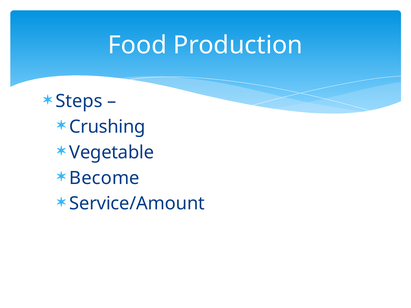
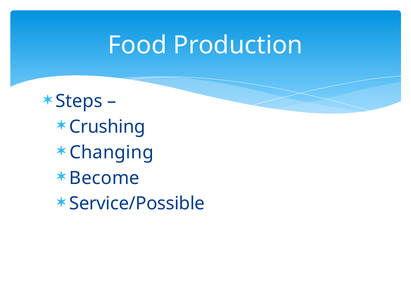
Vegetable: Vegetable -> Changing (112, 153)
Service/Amount: Service/Amount -> Service/Possible (137, 204)
